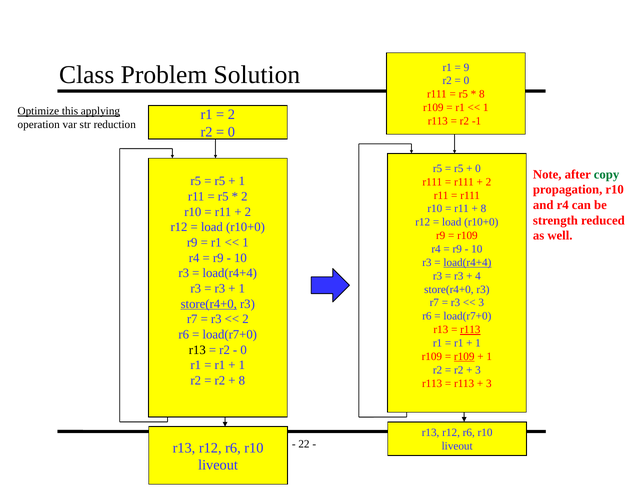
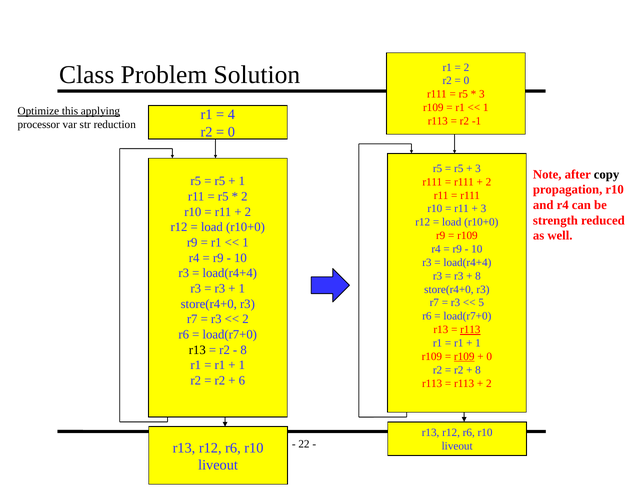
9: 9 -> 2 (466, 67)
8: 8 -> 3 (482, 94)
2: 2 -> 4 (231, 114)
operation: operation -> processor (39, 124)
0: 0 -> 3 (478, 168)
copy colour: green -> black (607, 174)
8: 8 -> 3 (483, 209)
load(r4+4 underline: present -> none (467, 262)
4: 4 -> 8 (478, 276)
3: 3 -> 5 (481, 302)
store(r4+0 underline: present -> none (209, 303)
0: 0 -> 8 (244, 349)
1: 1 -> 0 (489, 356)
3: 3 -> 8 (478, 369)
8: 8 -> 6 (242, 380)
3: 3 -> 2 (489, 383)
